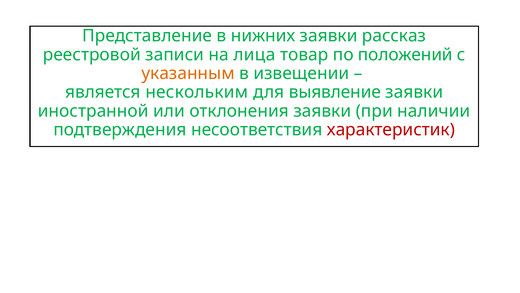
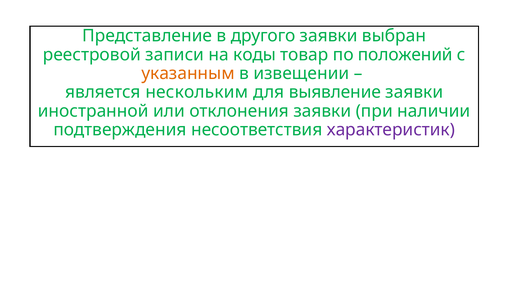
нижних: нижних -> другого (263, 36)
рассказ: рассказ -> выбран (394, 36)
лица: лица -> коды (255, 55)
характеристик colour: red -> purple (391, 130)
